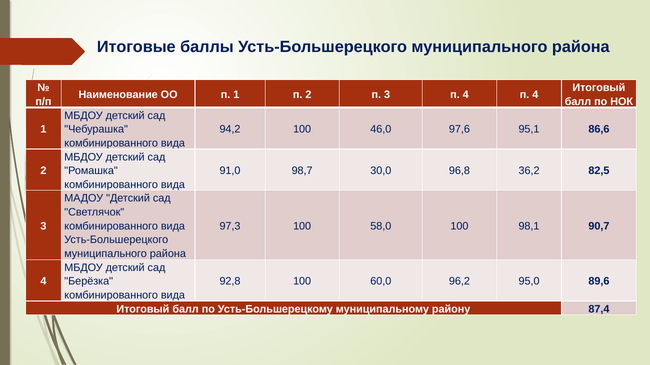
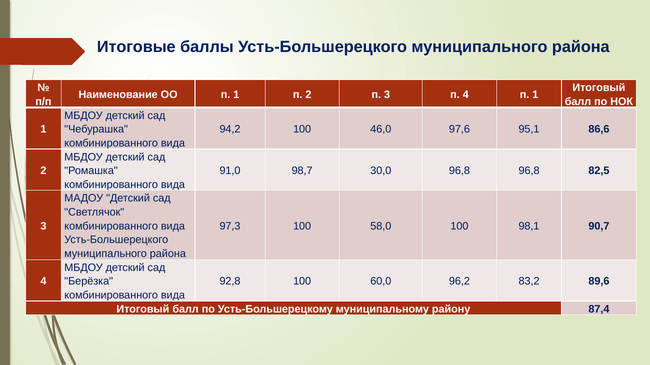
4 п 4: 4 -> 1 (535, 95)
96,8 36,2: 36,2 -> 96,8 (529, 171)
95,0: 95,0 -> 83,2 (529, 282)
